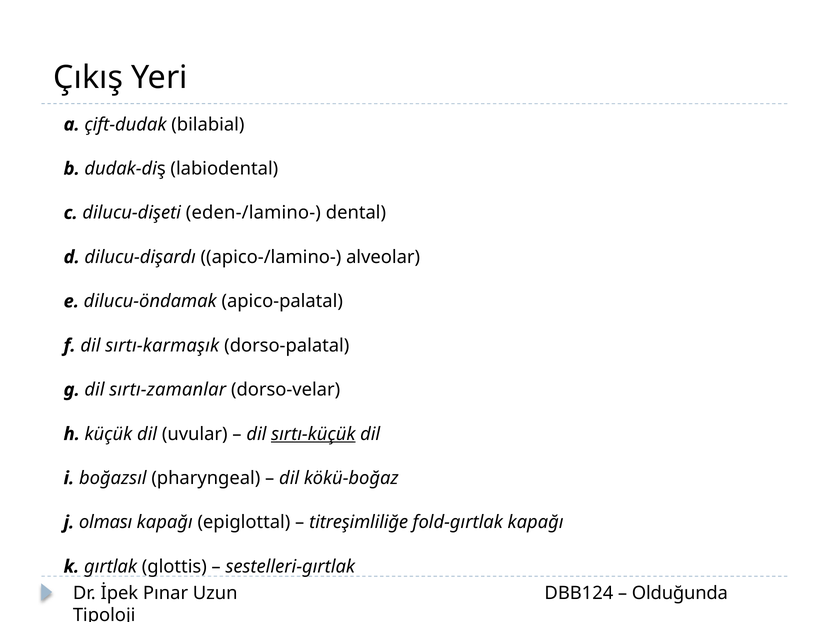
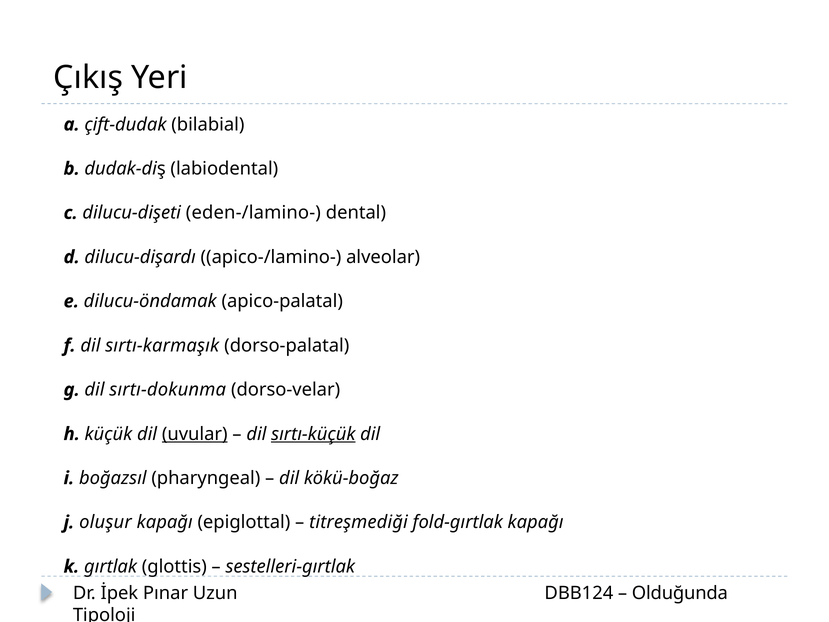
sırtı-zamanlar: sırtı-zamanlar -> sırtı-dokunma (168, 390)
uvular underline: none -> present (195, 434)
olması: olması -> oluşur (105, 522)
titreşimliliğe: titreşimliliğe -> titreşmediği (359, 522)
